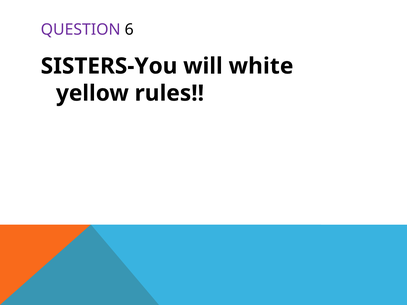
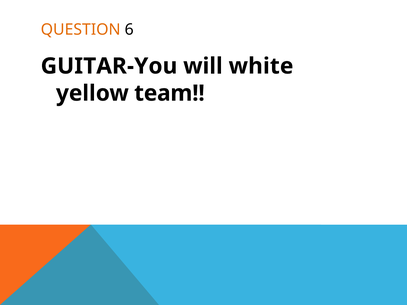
QUESTION colour: purple -> orange (81, 30)
SISTERS-You: SISTERS-You -> GUITAR-You (109, 66)
rules: rules -> team (169, 93)
